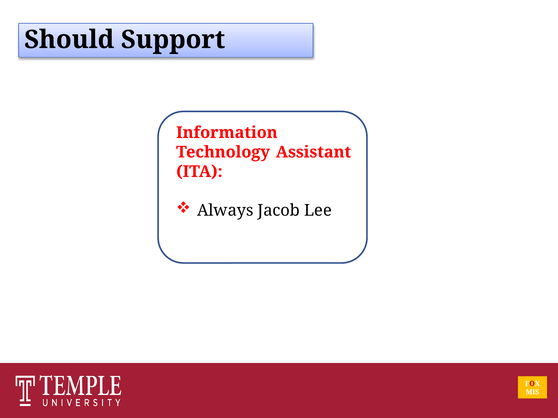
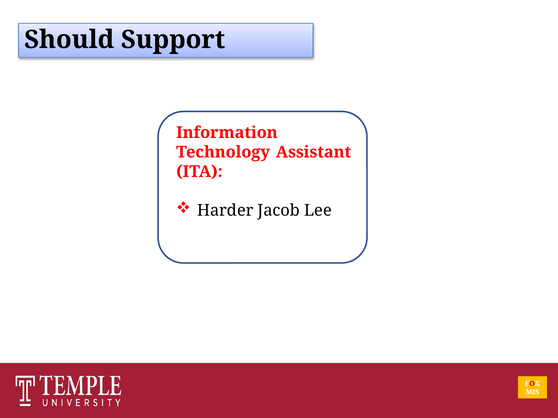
Always: Always -> Harder (225, 211)
